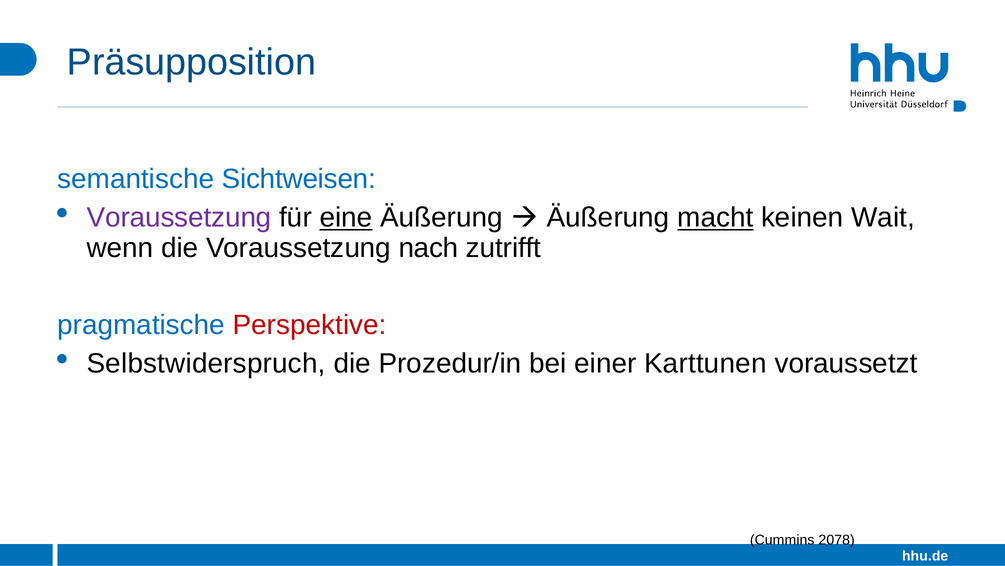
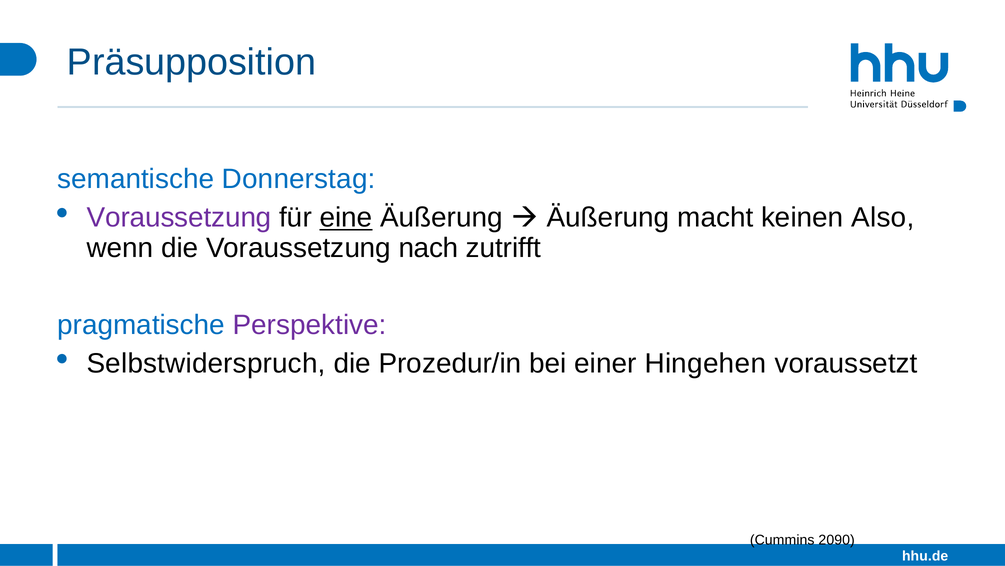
Sichtweisen: Sichtweisen -> Donnerstag (299, 179)
macht underline: present -> none (715, 218)
Wait: Wait -> Also (883, 218)
Perspektive colour: red -> purple (310, 325)
Karttunen: Karttunen -> Hingehen (705, 363)
2078: 2078 -> 2090 (837, 540)
